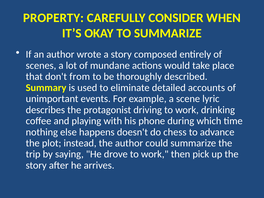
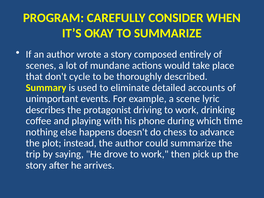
PROPERTY: PROPERTY -> PROGRAM (54, 18)
from: from -> cycle (80, 77)
